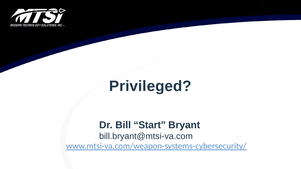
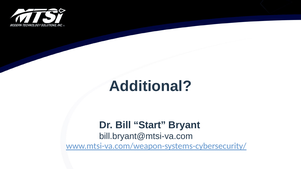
Privileged: Privileged -> Additional (150, 86)
